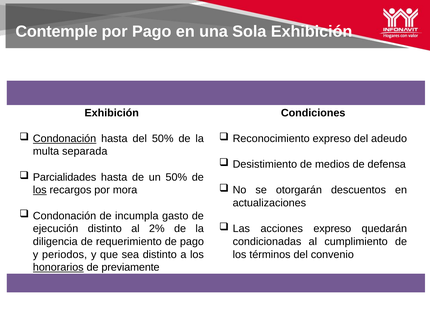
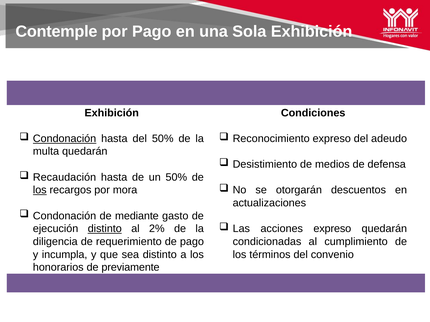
multa separada: separada -> quedarán (85, 152)
Parcialidades: Parcialidades -> Recaudación (65, 177)
incumpla: incumpla -> mediante (137, 216)
distinto underline: none -> present (105, 229)
periodos: periodos -> incumpla (65, 255)
honorarios underline: present -> none (58, 268)
